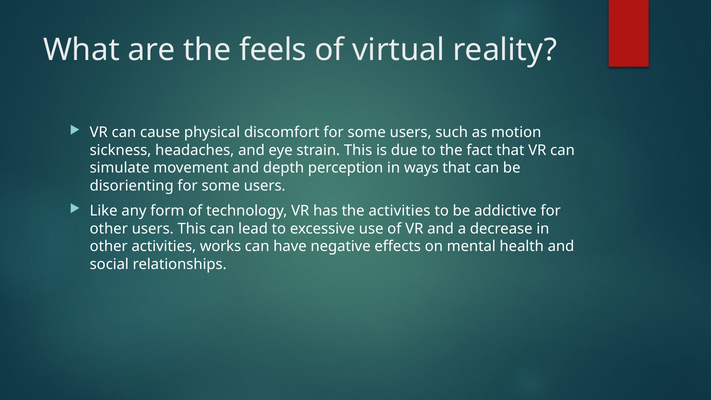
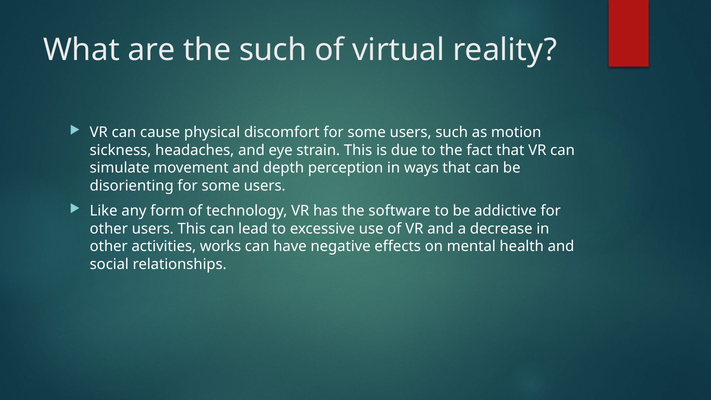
the feels: feels -> such (273, 50)
the activities: activities -> software (399, 211)
